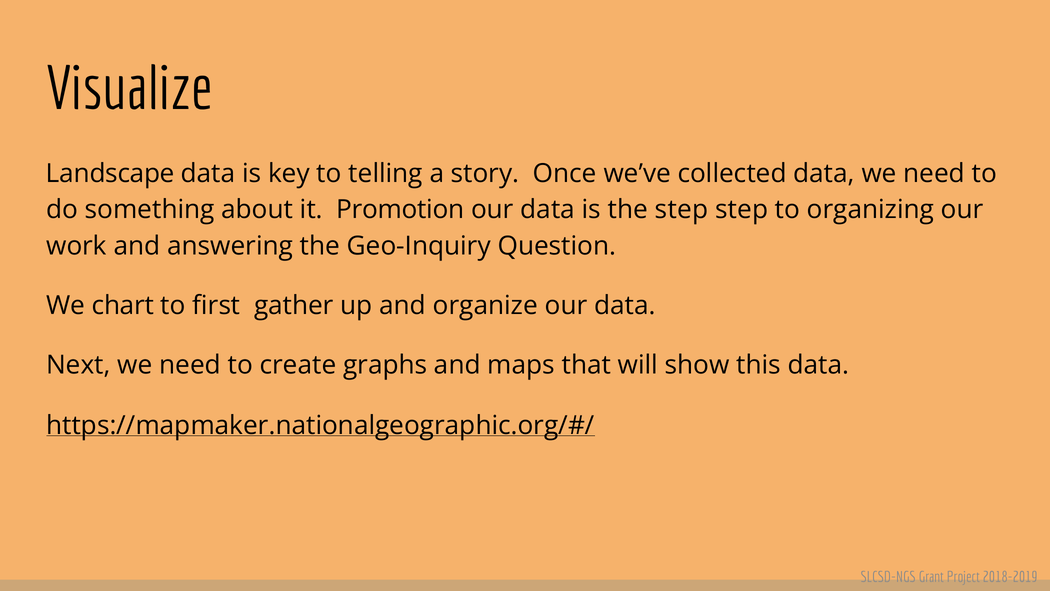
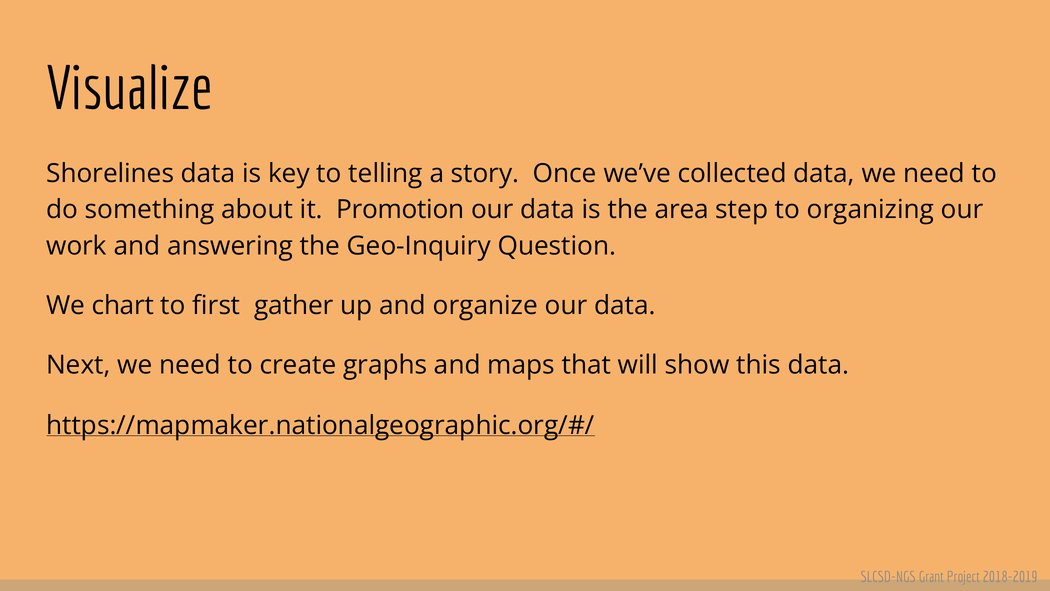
Landscape: Landscape -> Shorelines (110, 173)
the step: step -> area (682, 210)
